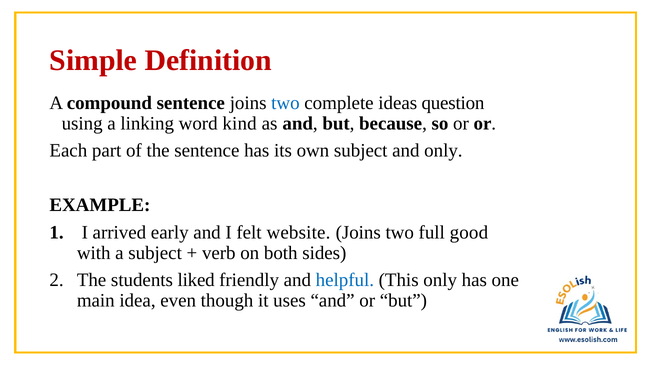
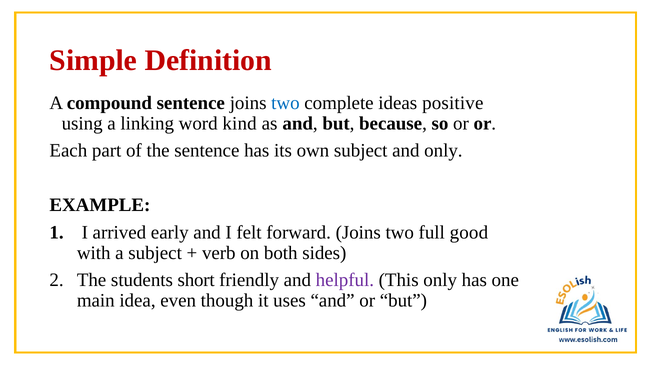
question: question -> positive (453, 103)
website: website -> forward (299, 232)
liked: liked -> short (196, 280)
helpful colour: blue -> purple (345, 280)
